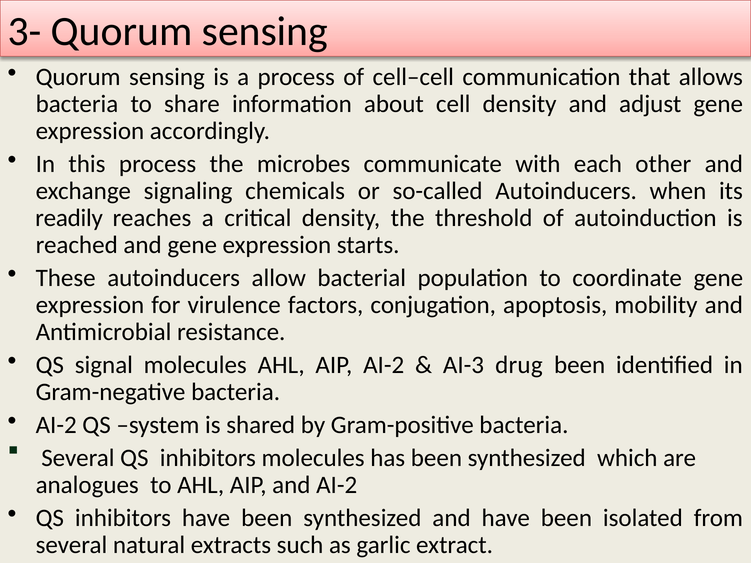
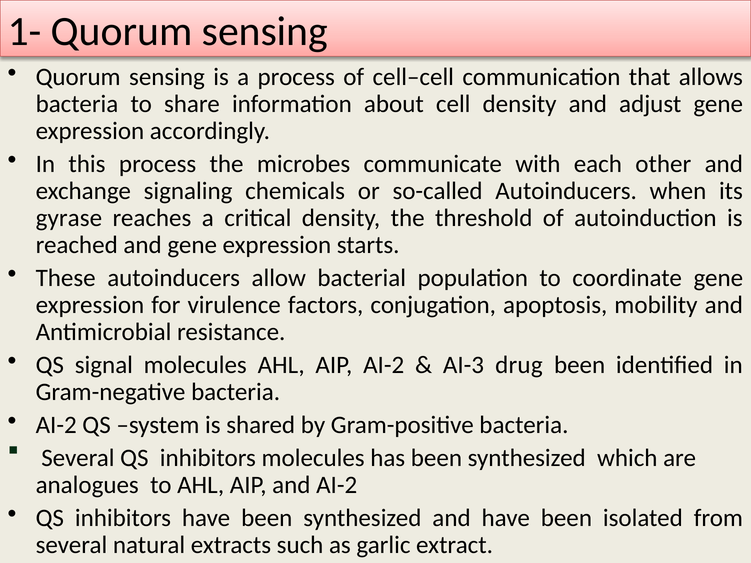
3-: 3- -> 1- (24, 32)
readily: readily -> gyrase (69, 218)
